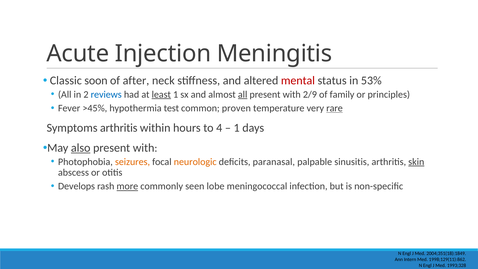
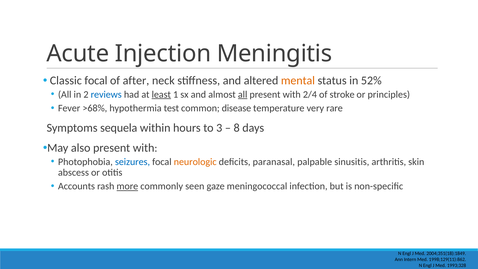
Classic soon: soon -> focal (96, 81)
mental colour: red -> orange (298, 81)
53%: 53% -> 52% (371, 81)
2/9: 2/9 -> 2/4 (310, 94)
family: family -> stroke (342, 94)
>45%: >45% -> >68% (95, 108)
proven: proven -> disease (236, 108)
rare underline: present -> none (335, 108)
Symptoms arthritis: arthritis -> sequela (119, 128)
4: 4 -> 3 (219, 128)
1: 1 -> 8 (237, 128)
also underline: present -> none (81, 148)
seizures colour: orange -> blue (133, 162)
skin underline: present -> none (416, 162)
Develops: Develops -> Accounts (77, 186)
lobe: lobe -> gaze (216, 186)
